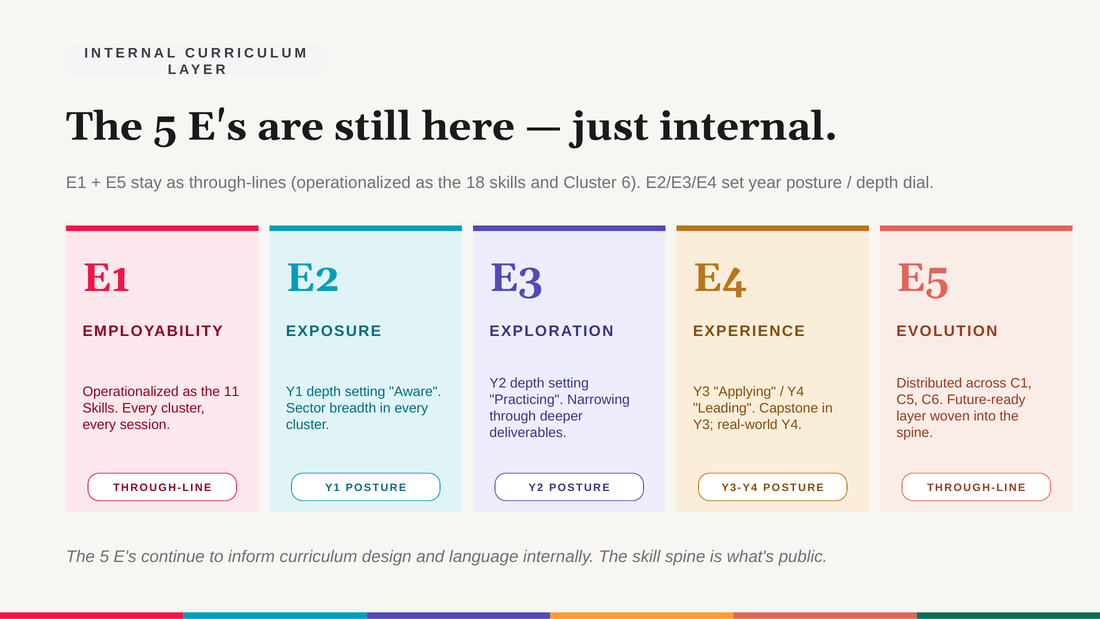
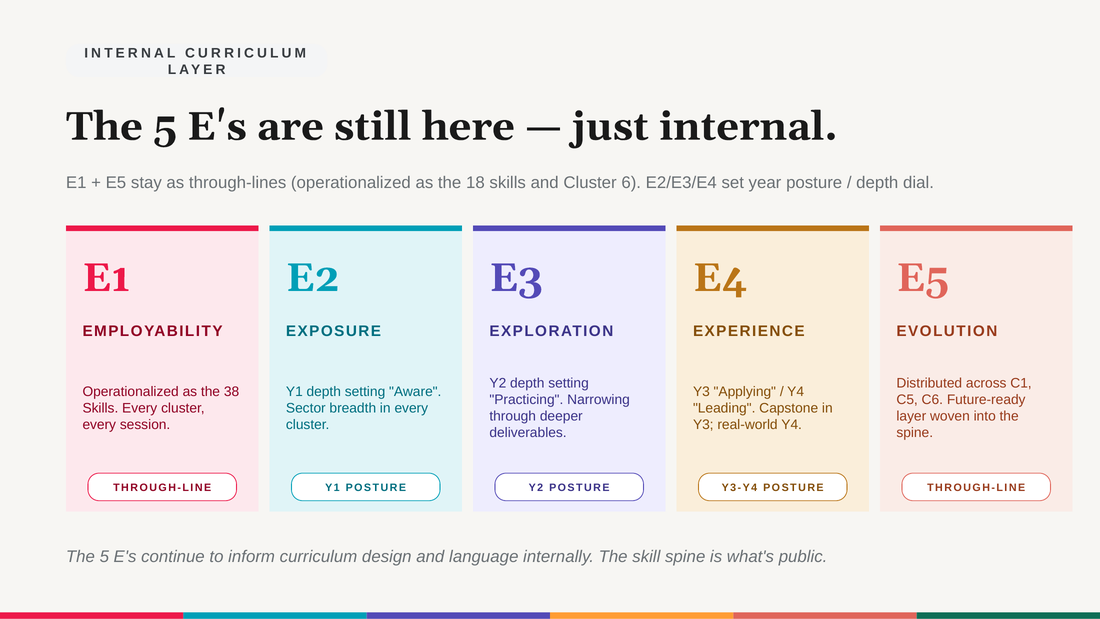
11: 11 -> 38 (232, 391)
